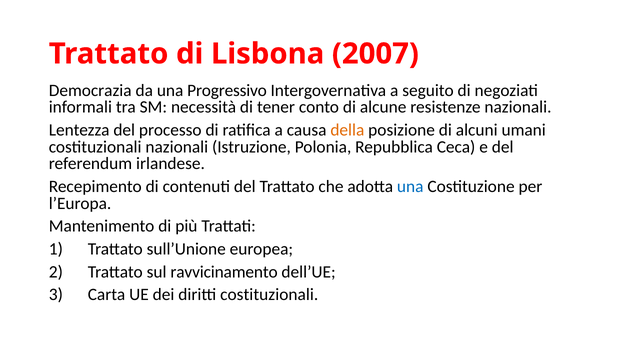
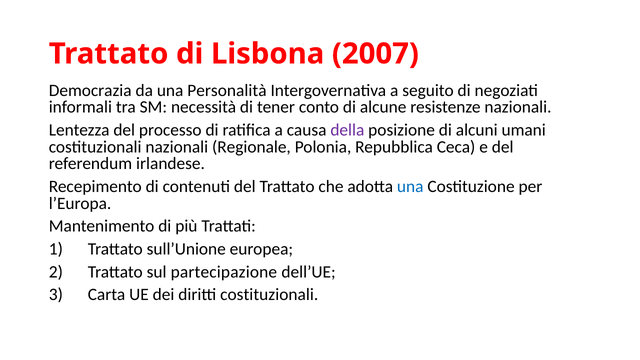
Progressivo: Progressivo -> Personalità (227, 90)
della colour: orange -> purple (347, 130)
Istruzione: Istruzione -> Regionale (251, 147)
ravvicinamento: ravvicinamento -> partecipazione (224, 272)
